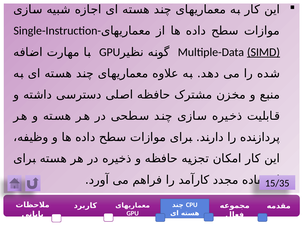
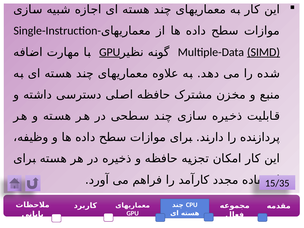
GPU underline: none -> present (110, 52)
